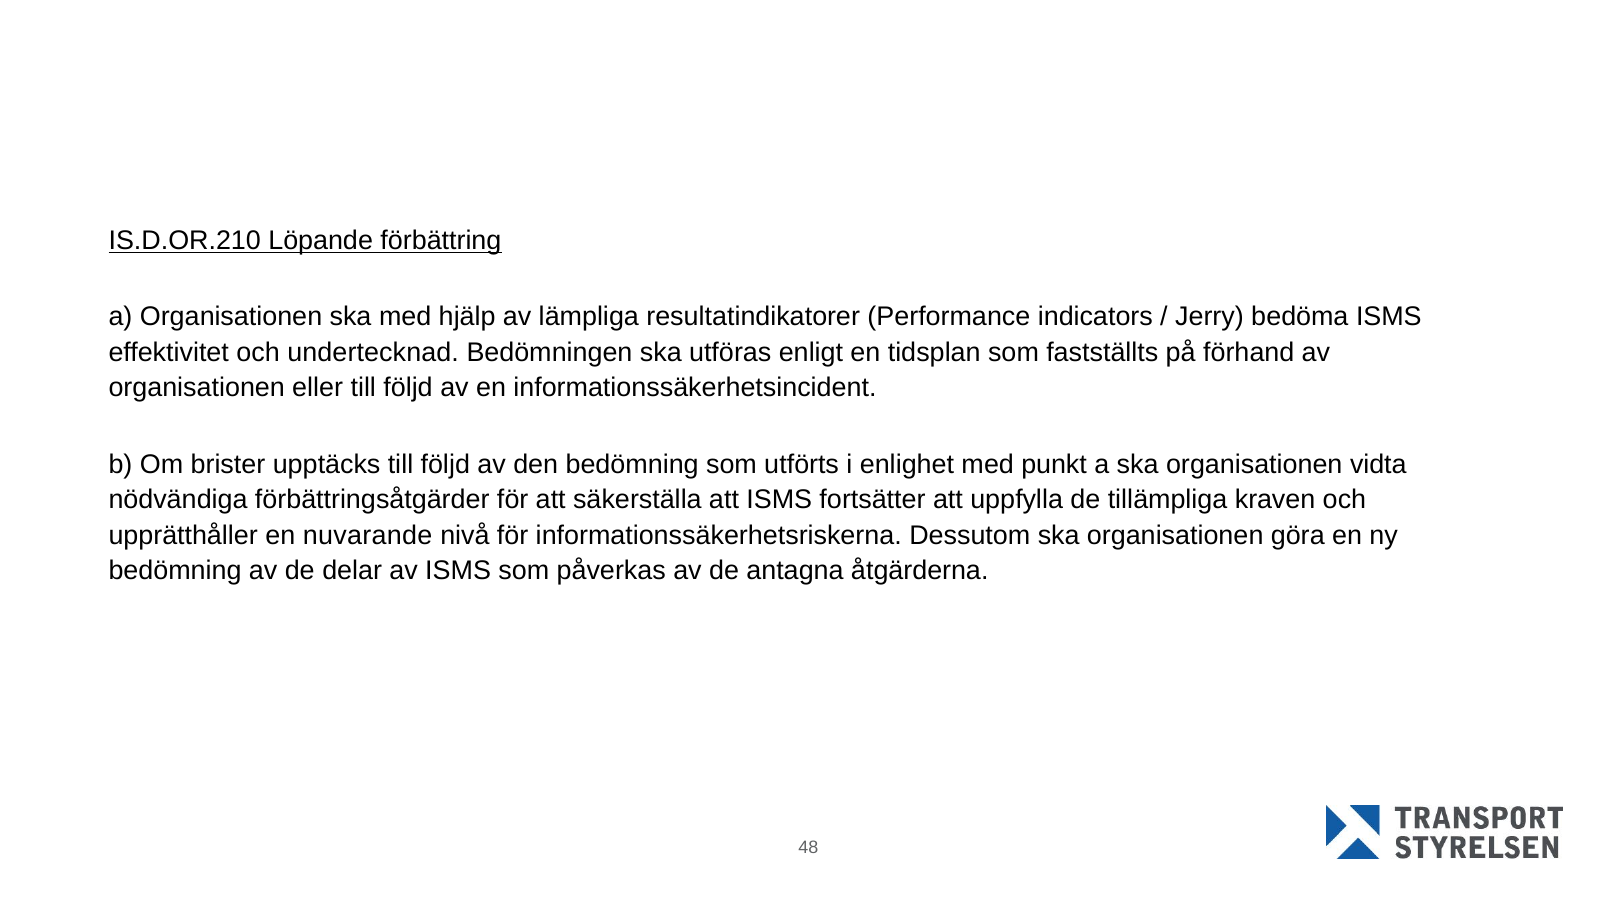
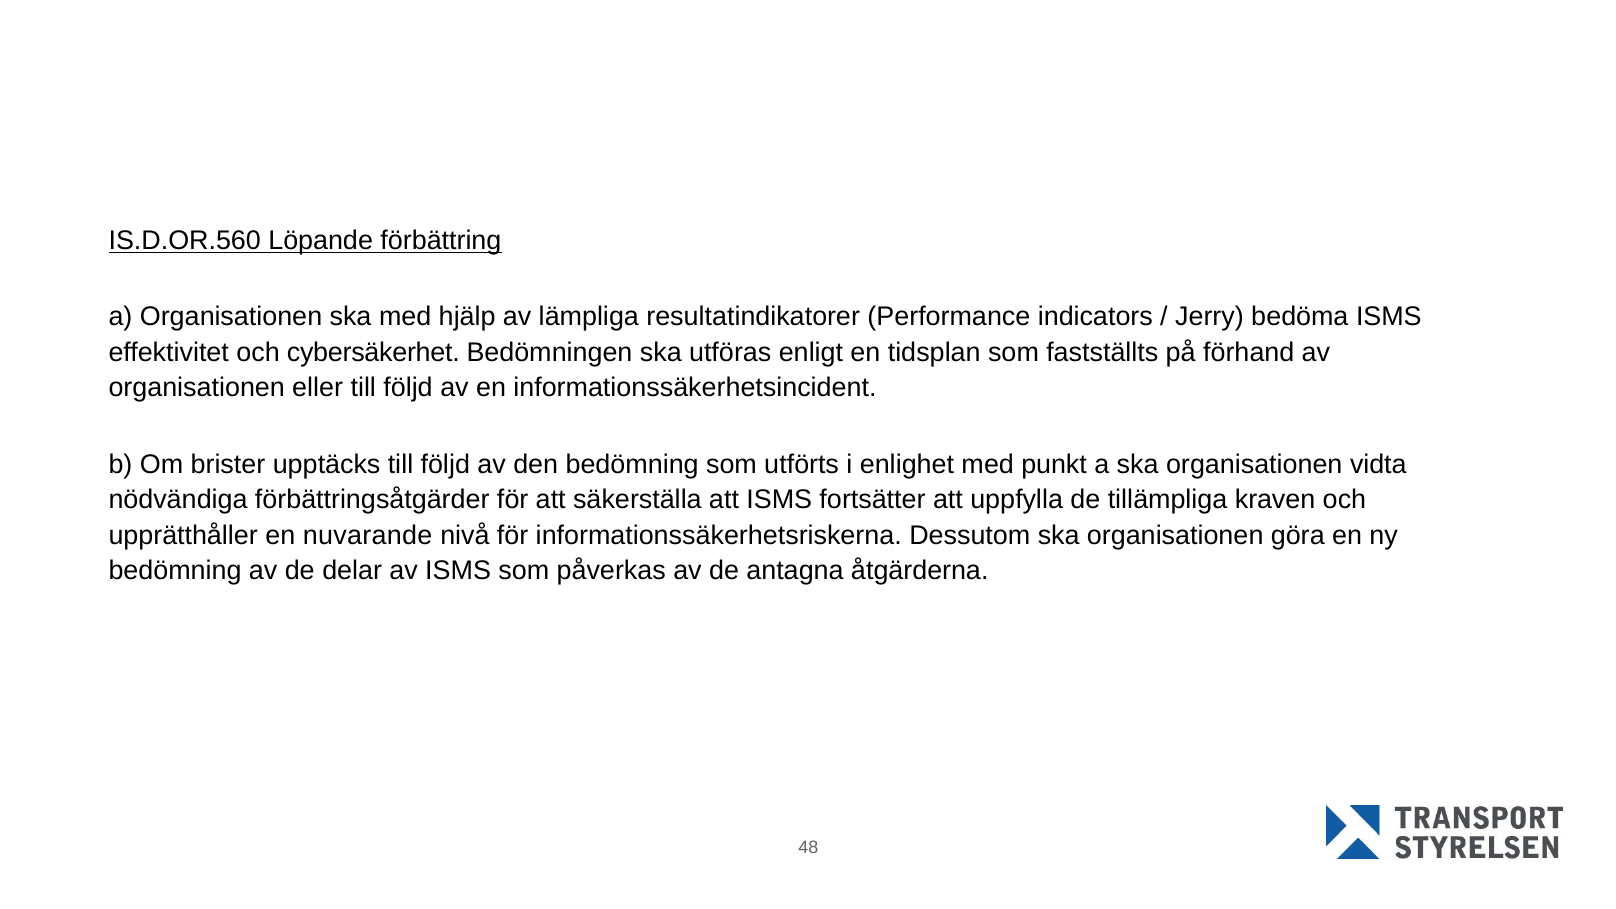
IS.D.OR.210: IS.D.OR.210 -> IS.D.OR.560 (185, 241)
undertecknad: undertecknad -> cybersäkerhet (373, 352)
